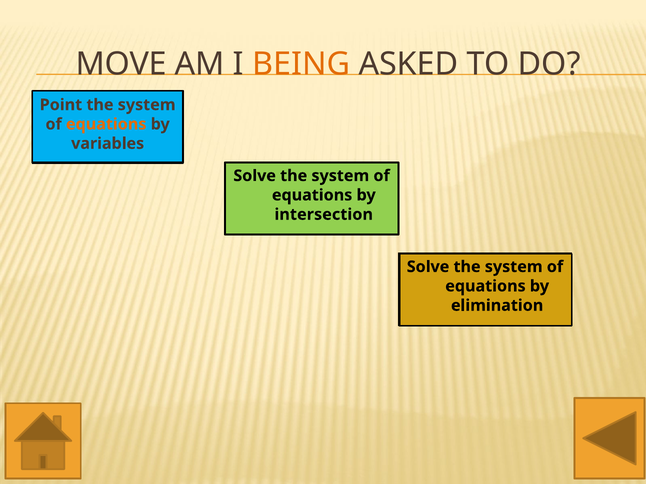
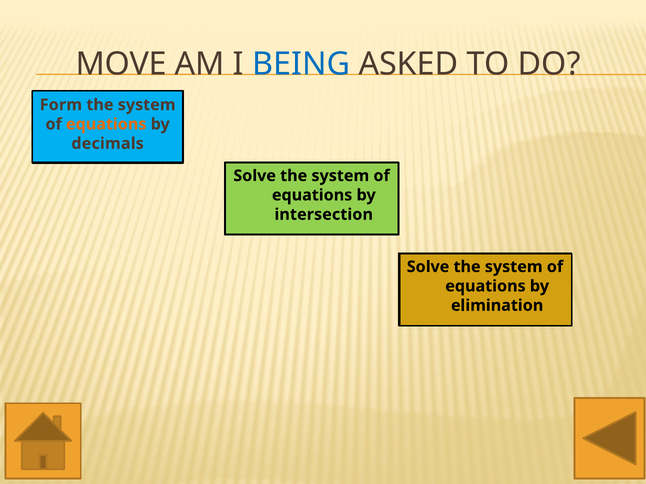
BEING colour: orange -> blue (301, 64)
Point: Point -> Form (61, 105)
variables: variables -> decimals (108, 144)
